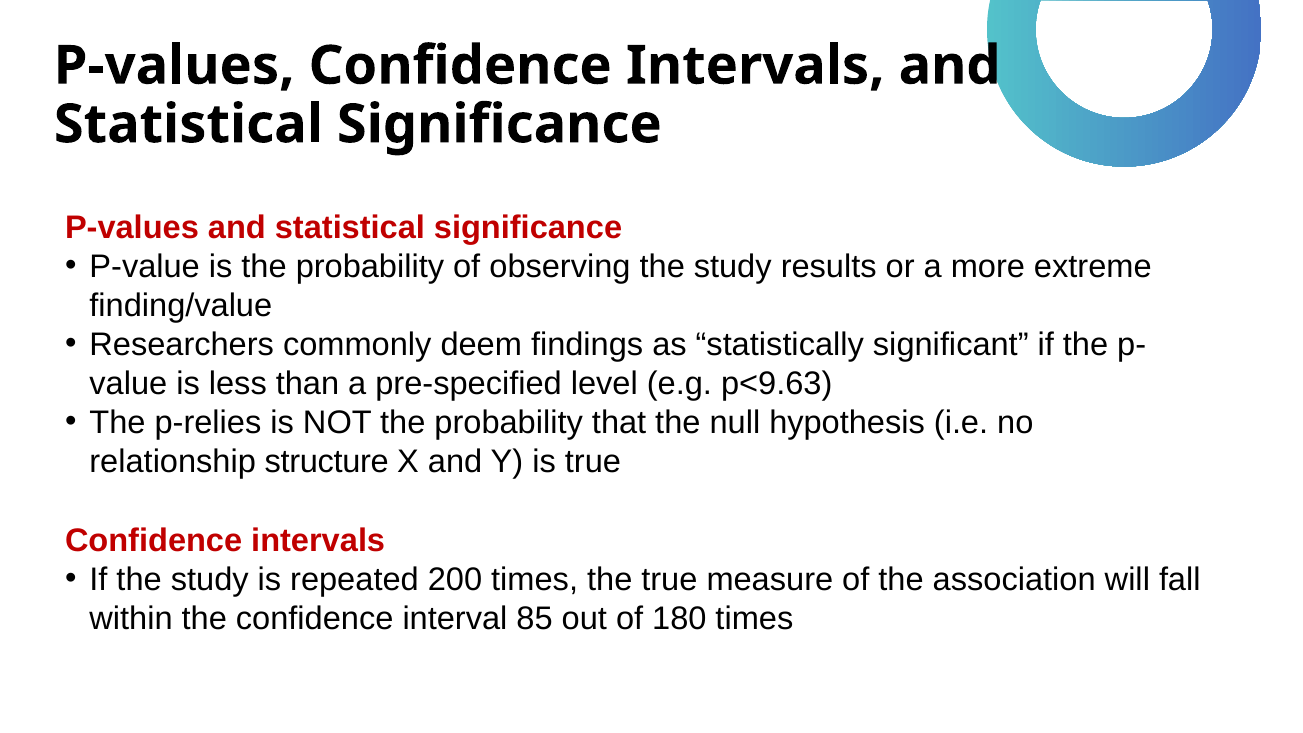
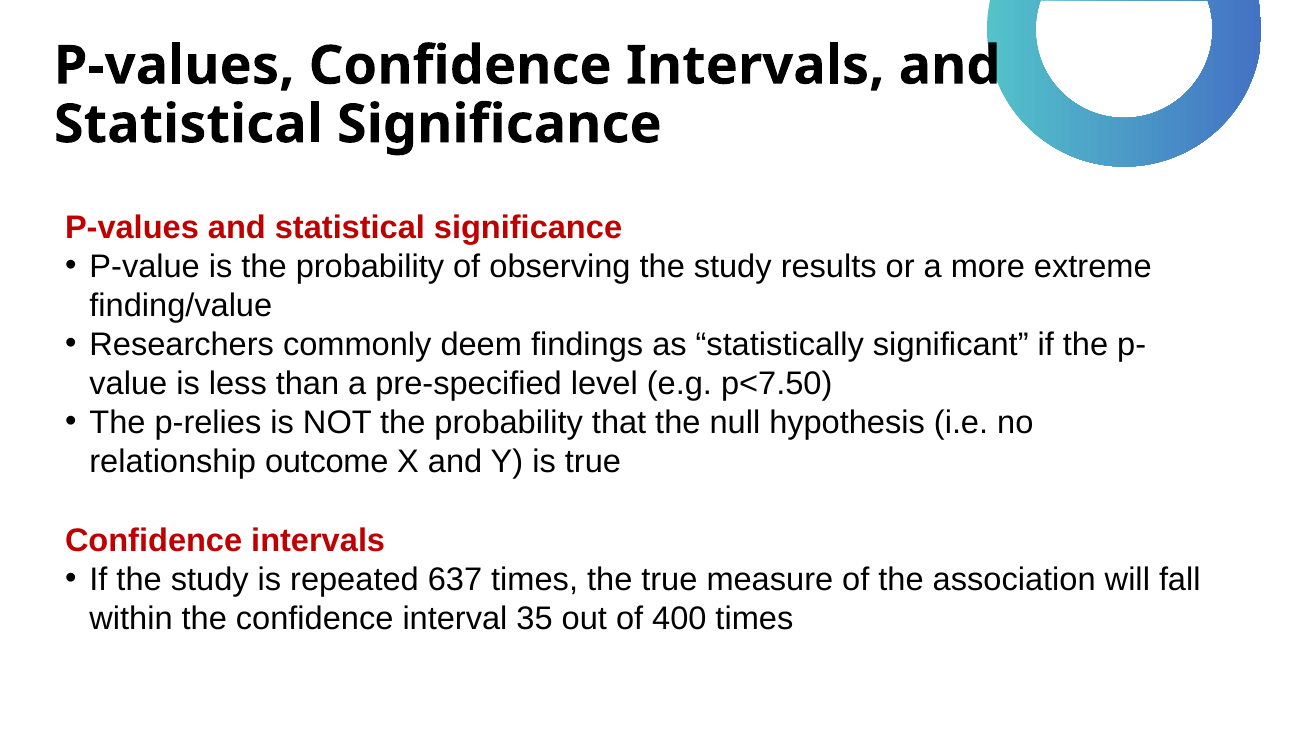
p<9.63: p<9.63 -> p<7.50 (777, 384)
structure: structure -> outcome (327, 462)
200: 200 -> 637 (455, 579)
85: 85 -> 35 (535, 618)
180: 180 -> 400 (679, 618)
